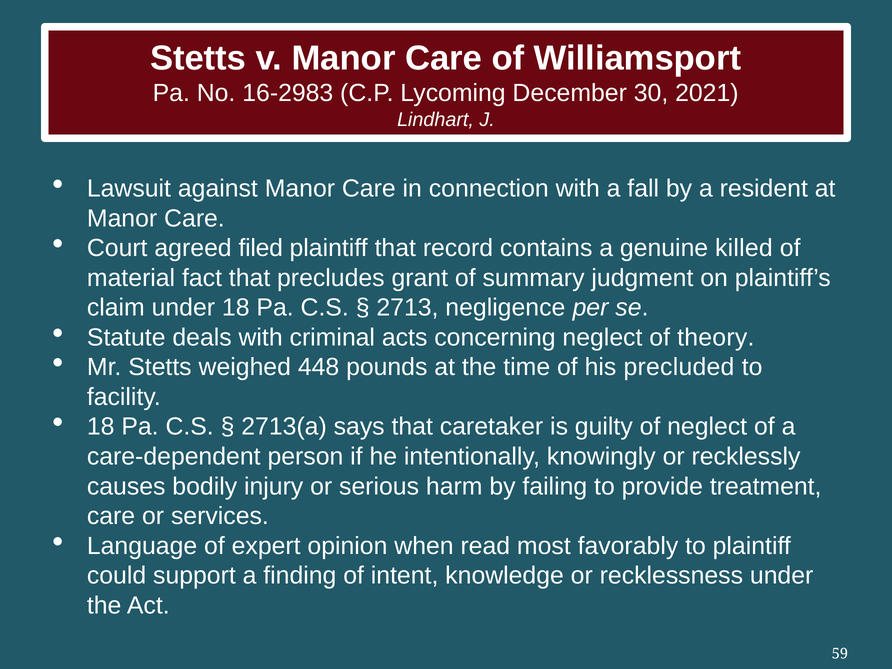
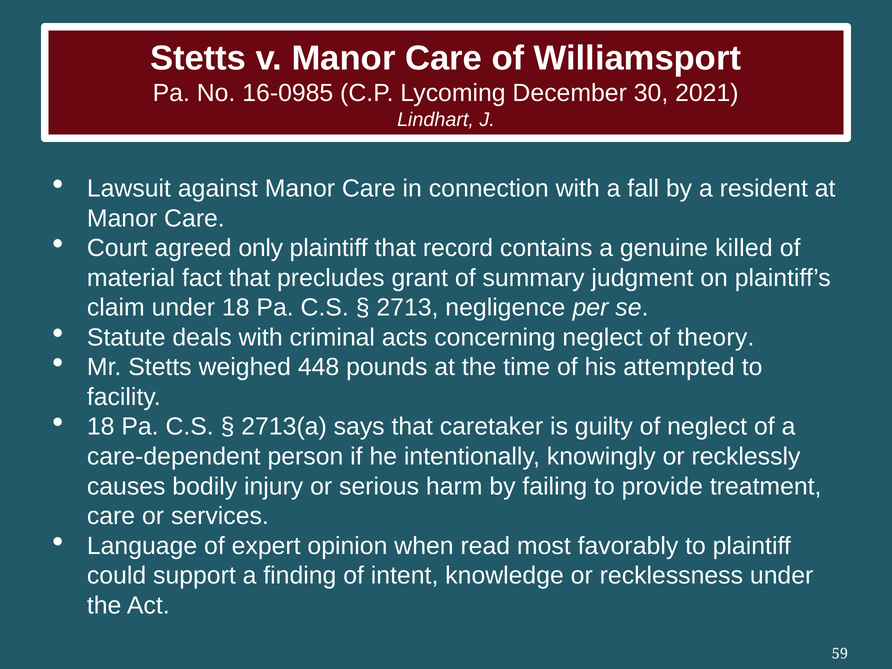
16-2983: 16-2983 -> 16-0985 (288, 93)
filed: filed -> only (261, 248)
precluded: precluded -> attempted (679, 367)
